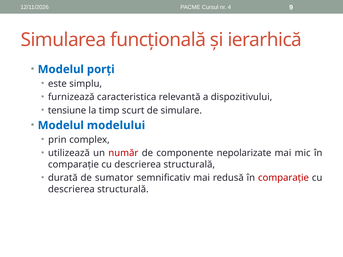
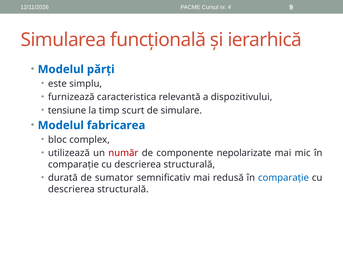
porți: porți -> părți (101, 69)
modelului: modelului -> fabricarea (116, 125)
prin: prin -> bloc (57, 140)
comparație colour: red -> blue (283, 178)
